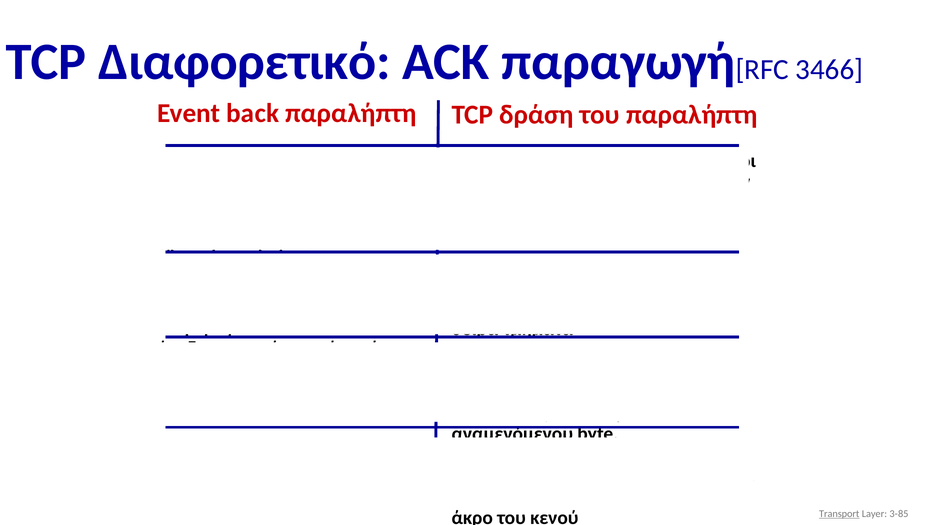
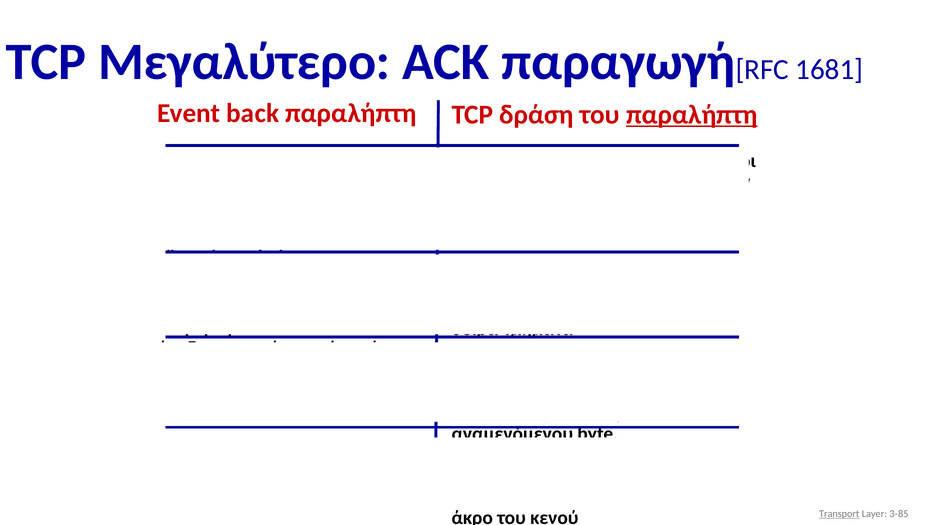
TCP Διαφορετικό: Διαφορετικό -> Μεγαλύτερο (244, 62)
3466: 3466 -> 1681 (829, 70)
παραλήπτη underline: none -> present (692, 115)
